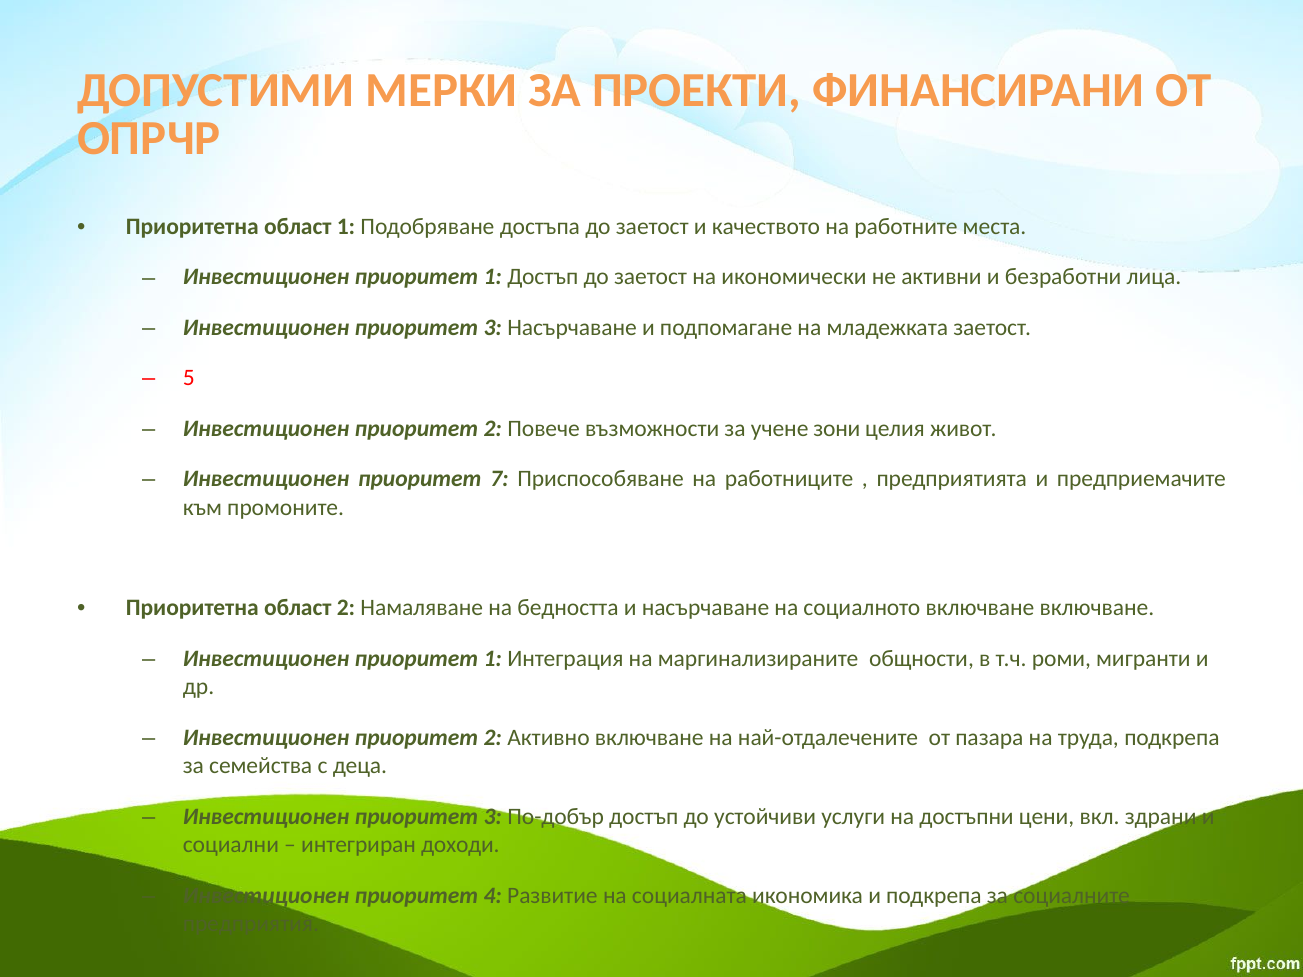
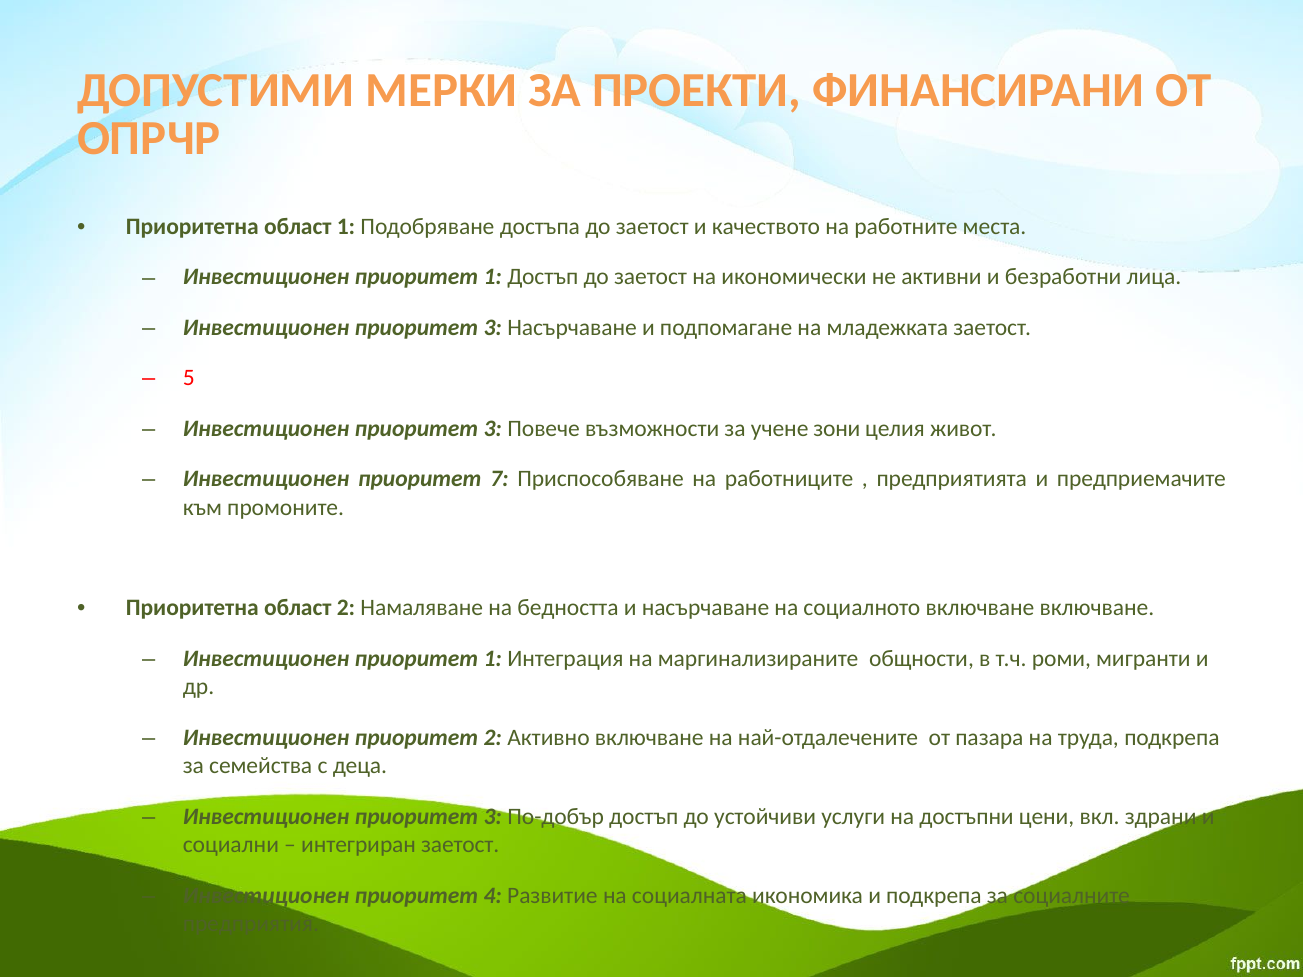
2: 2 -> 3 (493, 428)
интегриран доходи: доходи -> заетост (460, 845)
